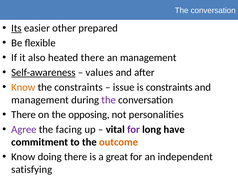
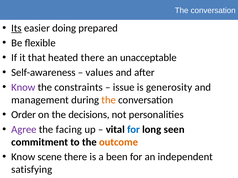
other: other -> doing (64, 28)
also: also -> that (37, 58)
an management: management -> unacceptable (148, 58)
Self-awareness underline: present -> none (43, 73)
Know colour: orange -> purple (23, 87)
is constraints: constraints -> generosity (169, 87)
the colour: purple -> orange (109, 100)
There: There -> Order (24, 115)
opposing: opposing -> decisions (89, 115)
for colour: purple -> blue (134, 130)
have: have -> seen (174, 130)
doing: doing -> scene (50, 157)
great: great -> been (117, 157)
